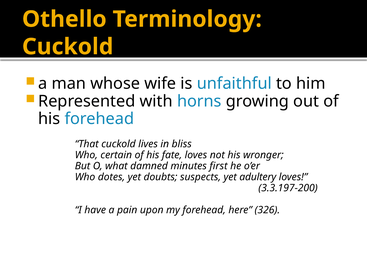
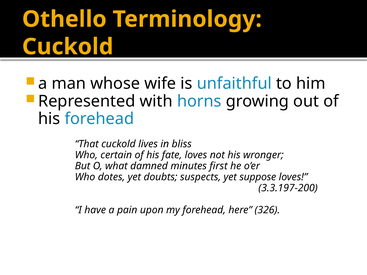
adultery: adultery -> suppose (258, 177)
